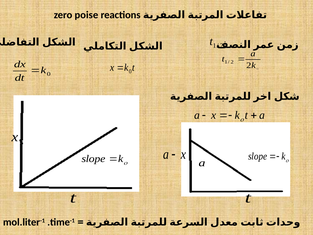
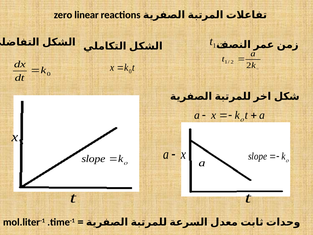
poise: poise -> linear (87, 15)
